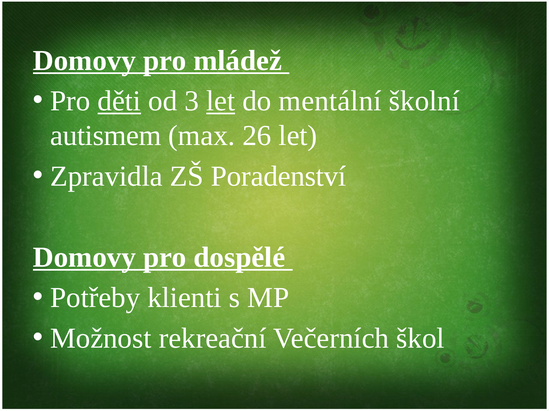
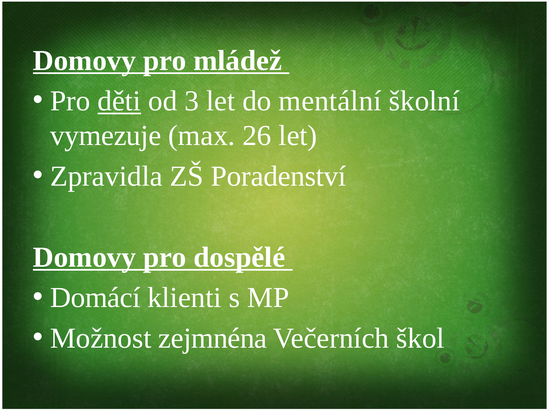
let underline: present -> none (221, 101)
autismem: autismem -> vymezuje (106, 136)
Potřeby: Potřeby -> Domácí (95, 298)
rekreační: rekreační -> zejmnéna (213, 339)
